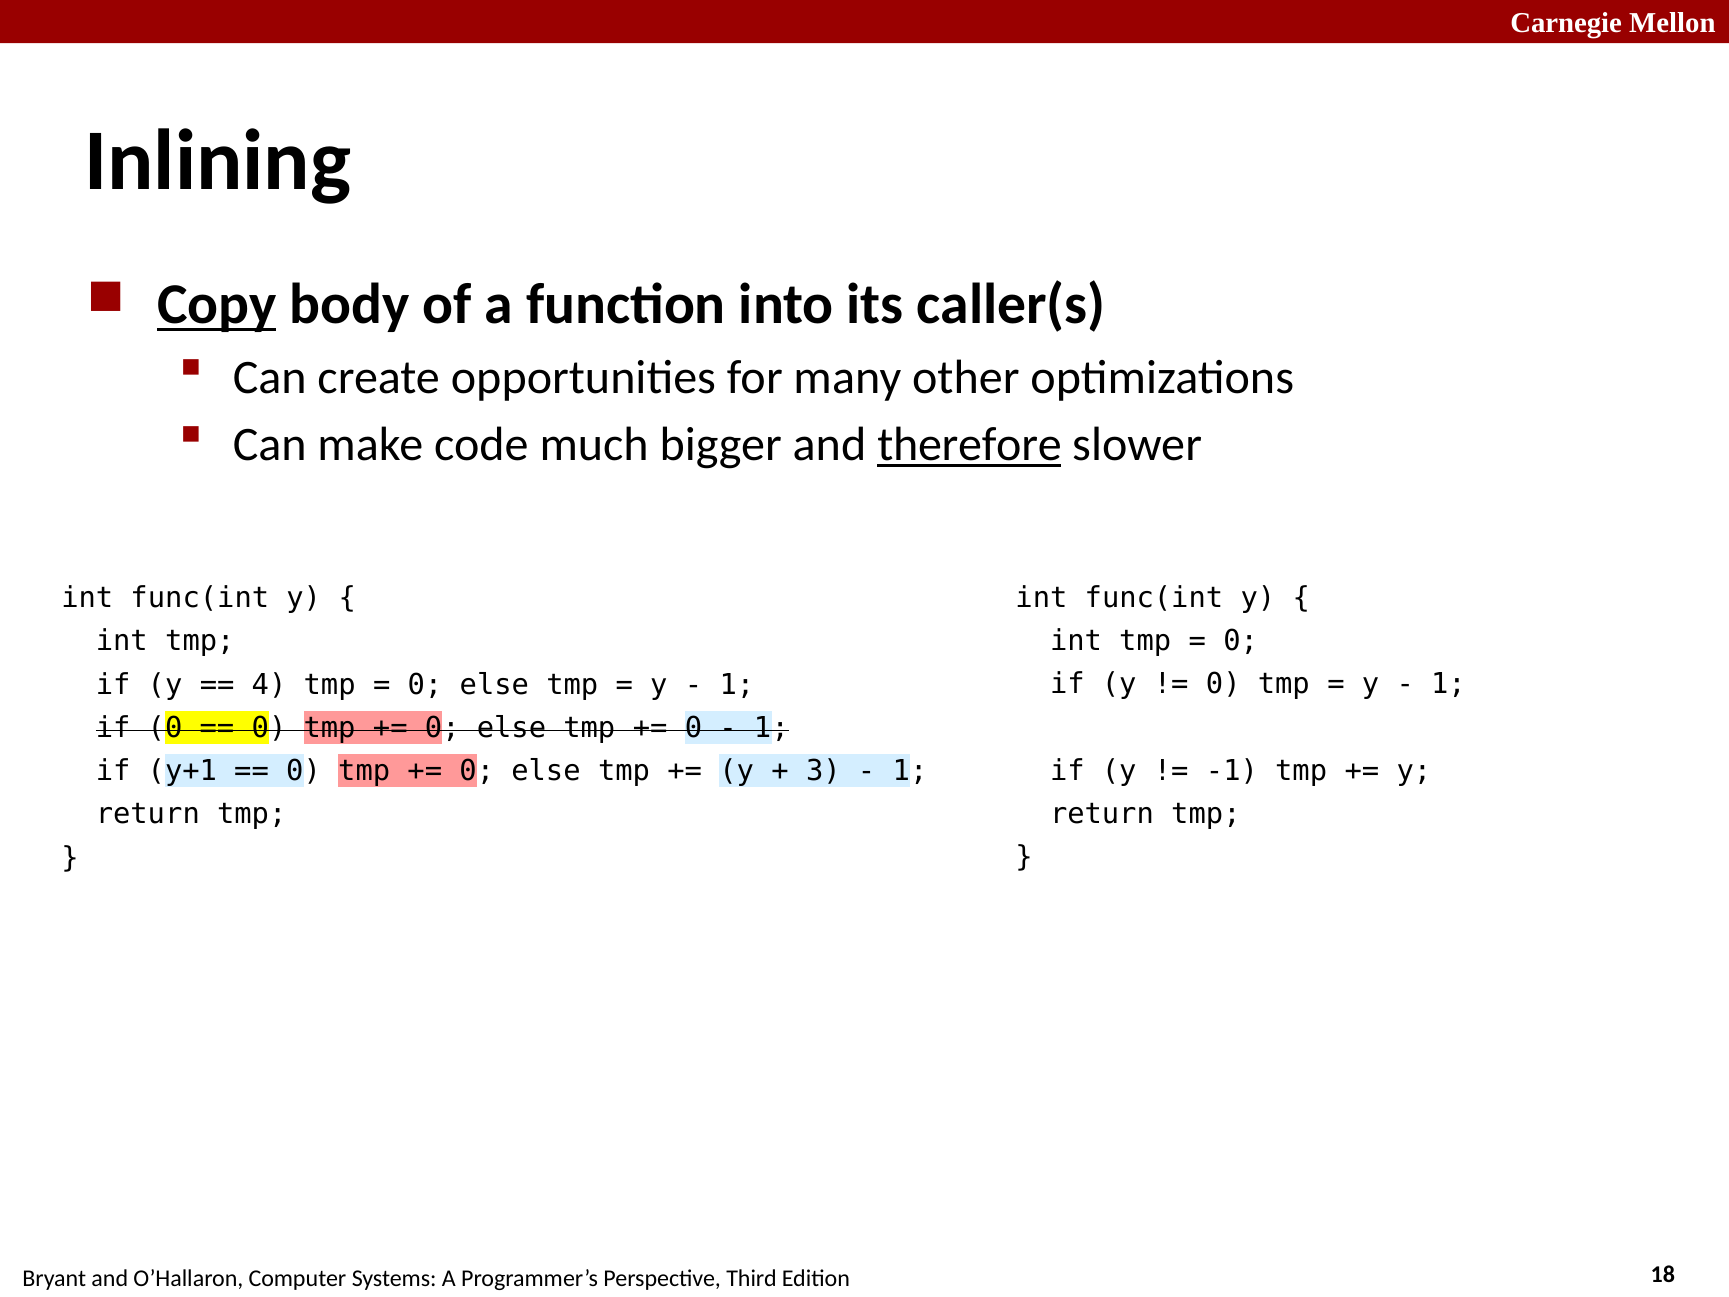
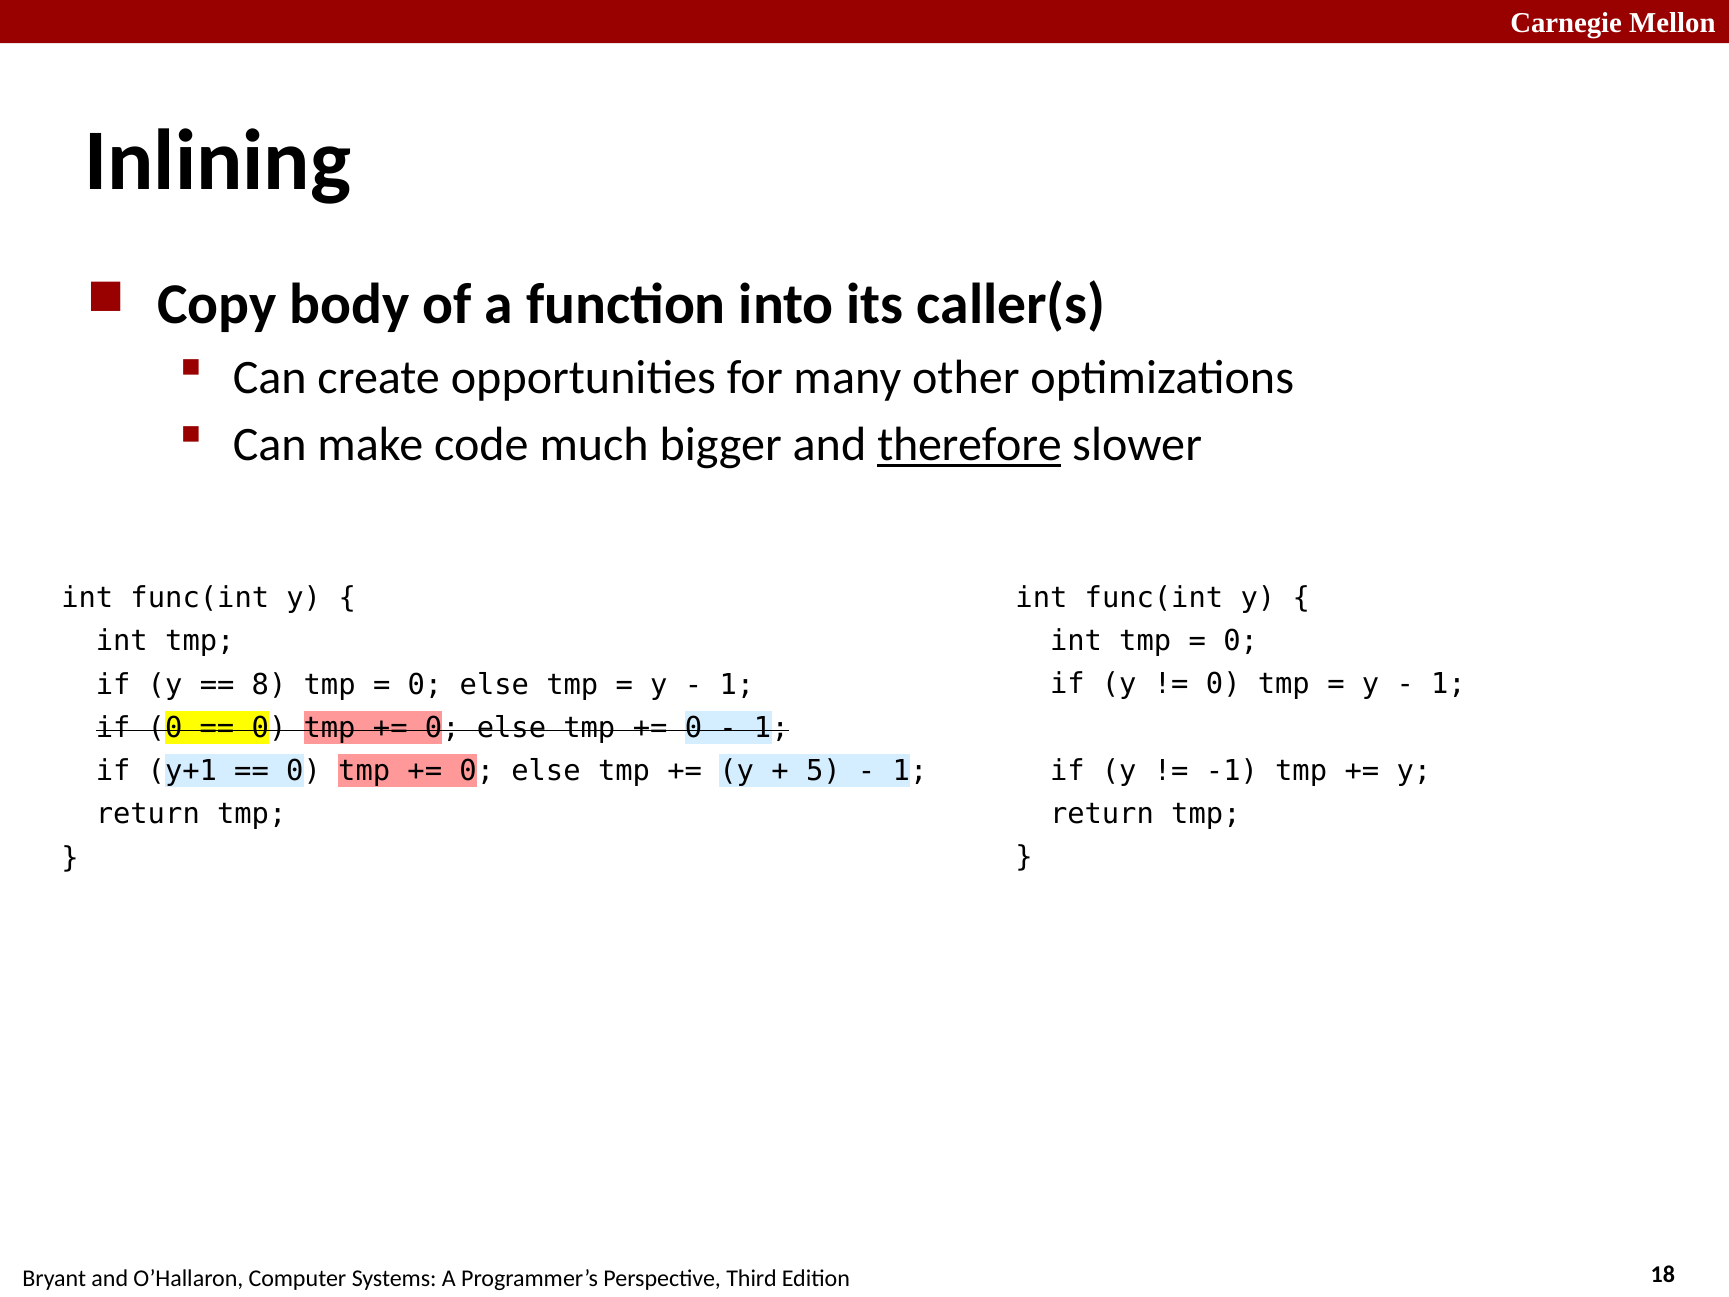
Copy underline: present -> none (217, 305)
4: 4 -> 8 (269, 685)
3: 3 -> 5 (823, 771)
